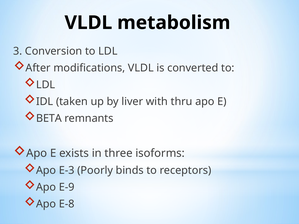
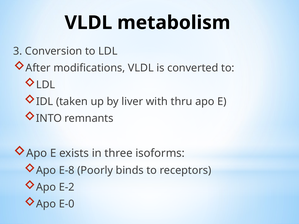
BETA: BETA -> INTO (49, 119)
E-3: E-3 -> E-8 (67, 170)
E-9: E-9 -> E-2 (67, 187)
E-8: E-8 -> E-0 (67, 204)
